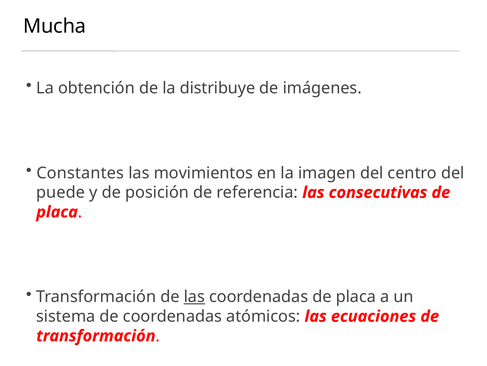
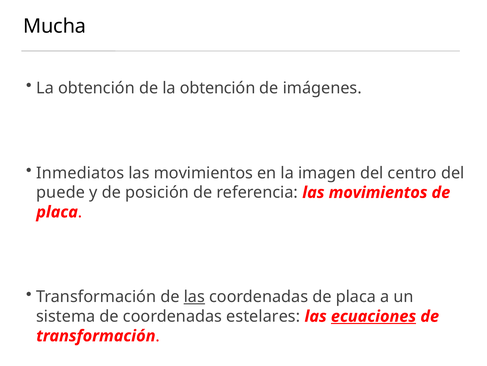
de la distribuye: distribuye -> obtención (218, 88)
Constantes: Constantes -> Inmediatos (80, 173)
referencia las consecutivas: consecutivas -> movimientos (378, 192)
atómicos: atómicos -> estelares (263, 316)
ecuaciones underline: none -> present (374, 316)
